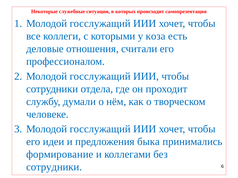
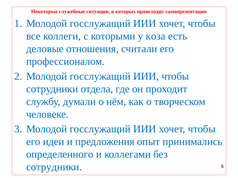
быка: быка -> опыт (149, 142)
формирование: формирование -> определенного (60, 155)
